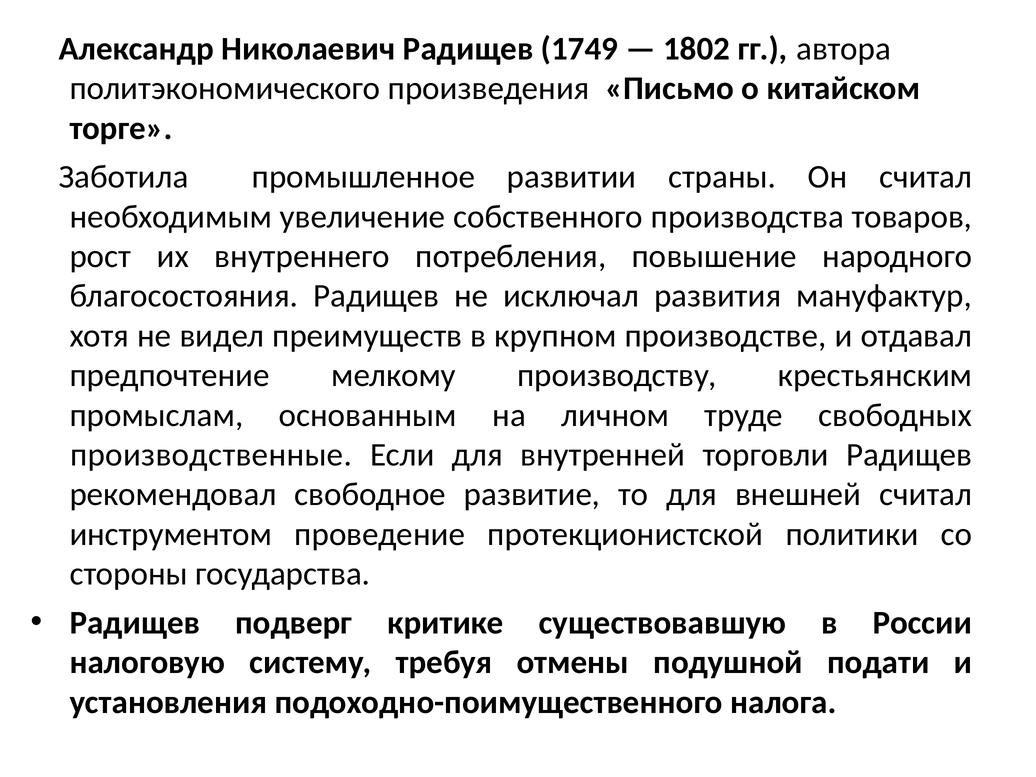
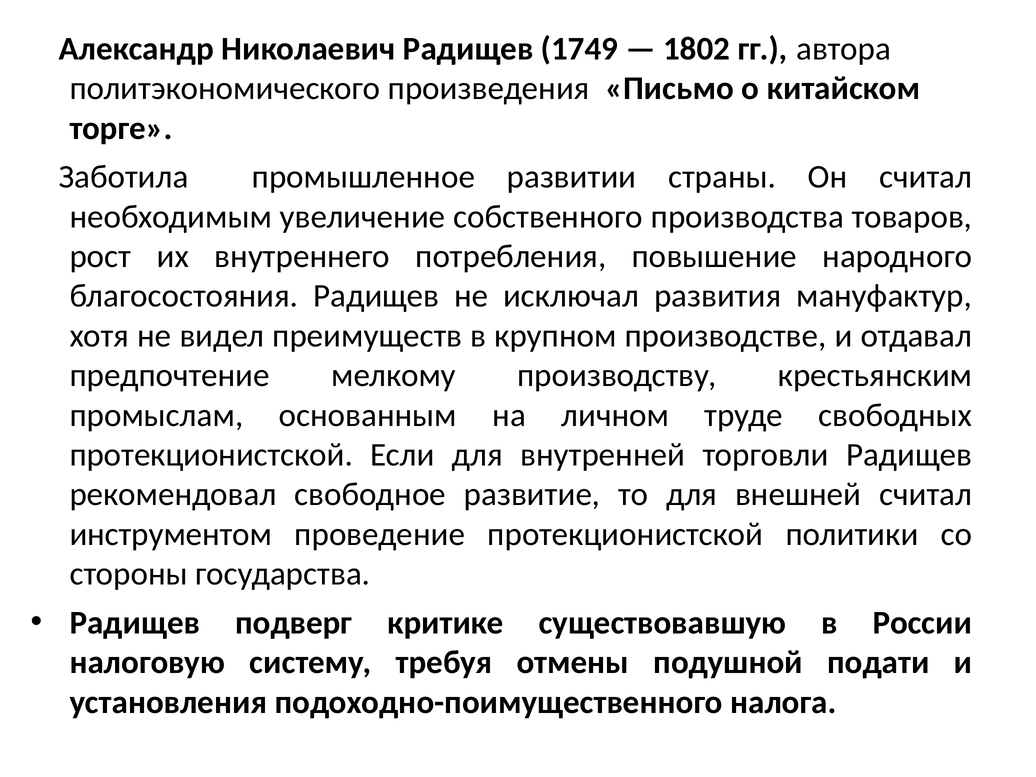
производственные: производственные -> протекционистской (211, 455)
